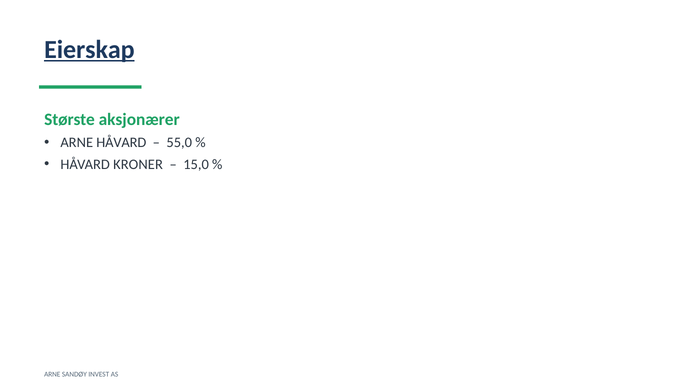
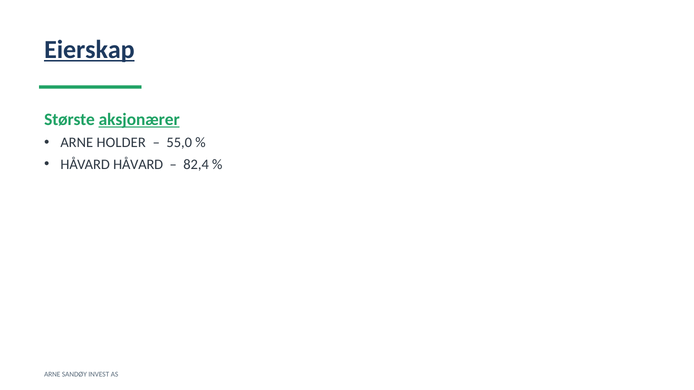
aksjonærer underline: none -> present (139, 119)
ARNE HÅVARD: HÅVARD -> HOLDER (121, 143)
HÅVARD KRONER: KRONER -> HÅVARD (138, 164)
15,0: 15,0 -> 82,4 (196, 164)
